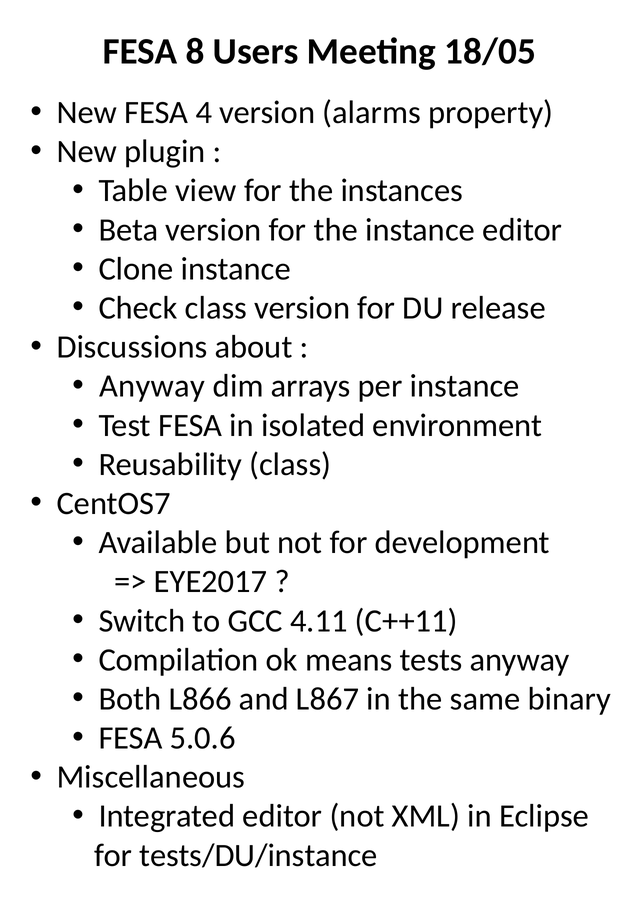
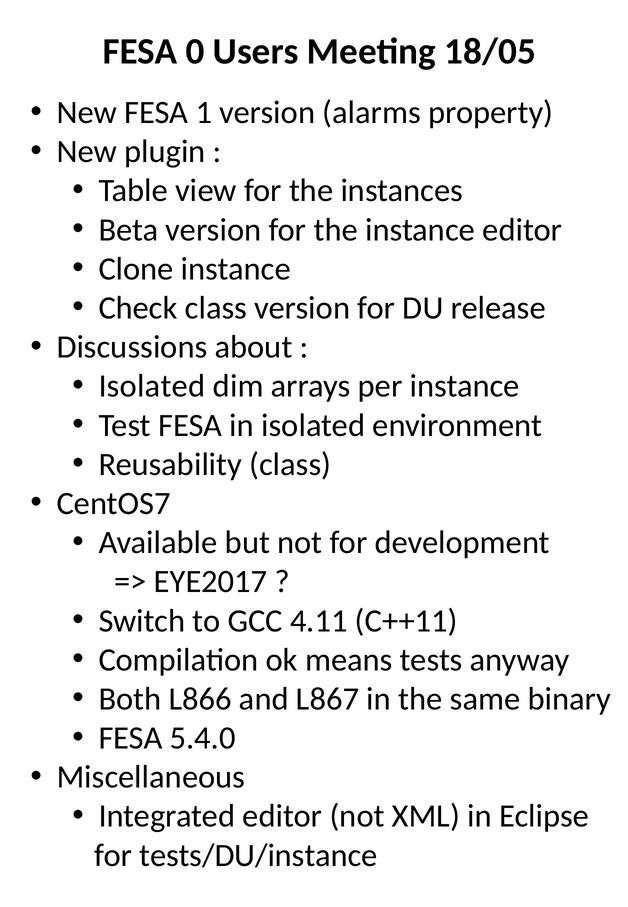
8: 8 -> 0 (195, 51)
4: 4 -> 1 (204, 113)
Anyway: Anyway -> Isolated (152, 386)
5.0.6: 5.0.6 -> 5.4.0 (203, 738)
